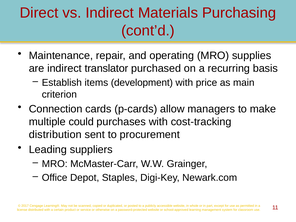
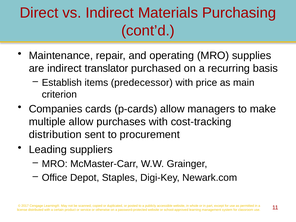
development: development -> predecessor (142, 83)
Connection: Connection -> Companies (56, 109)
multiple could: could -> allow (81, 122)
